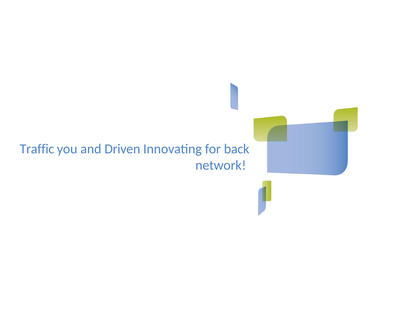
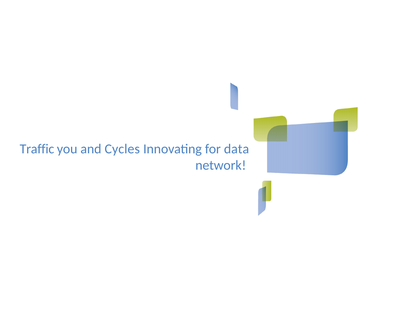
Driven: Driven -> Cycles (122, 149)
back: back -> data (237, 149)
